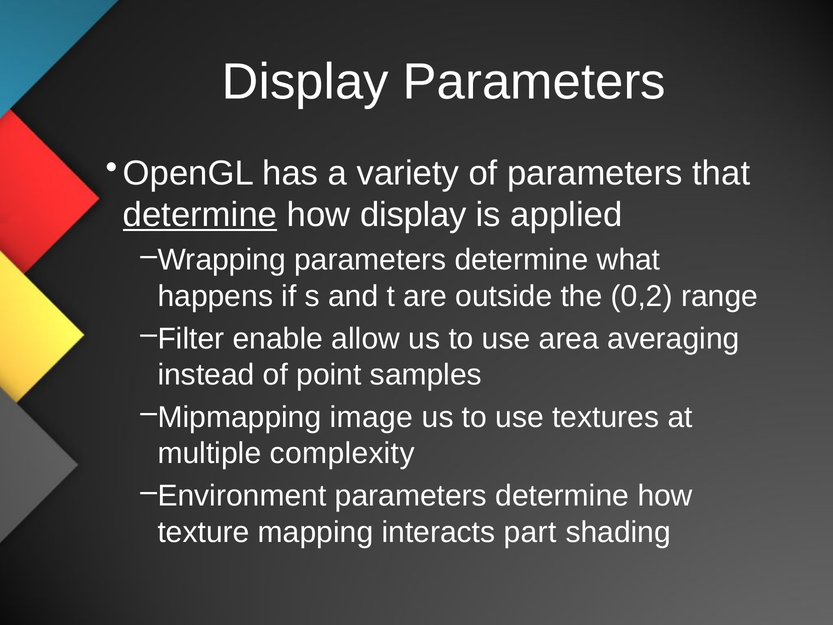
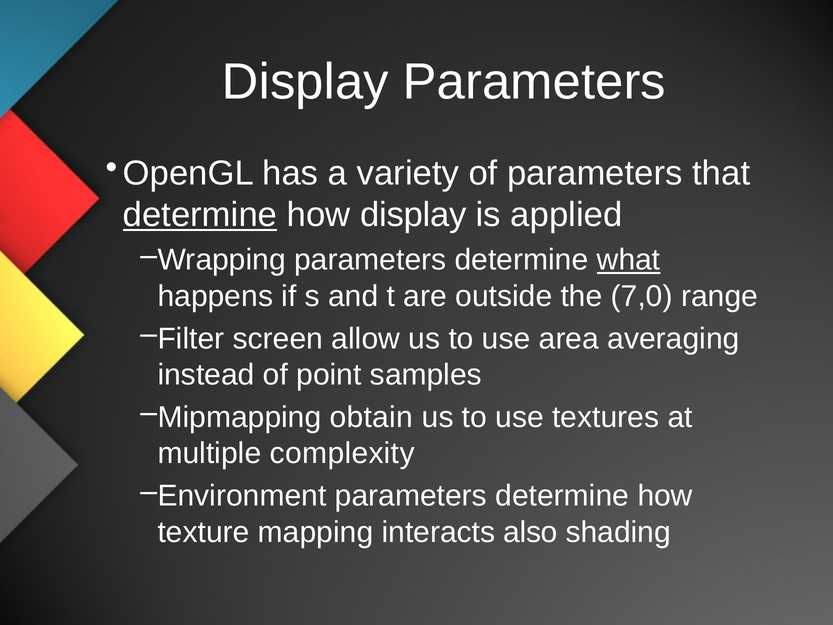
what underline: none -> present (629, 260)
0,2: 0,2 -> 7,0 (642, 296)
enable: enable -> screen (278, 339)
image: image -> obtain (371, 417)
part: part -> also (531, 532)
